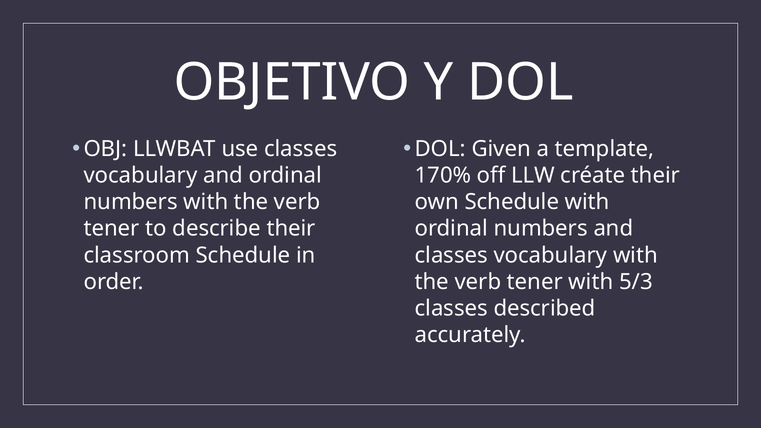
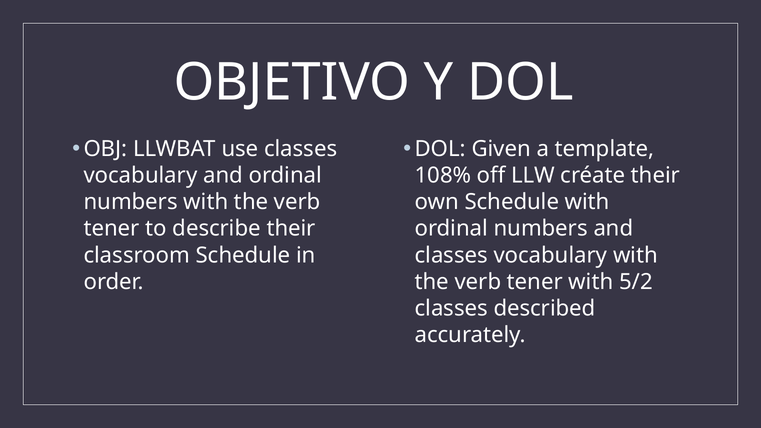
170%: 170% -> 108% (443, 176)
5/3: 5/3 -> 5/2 (636, 282)
